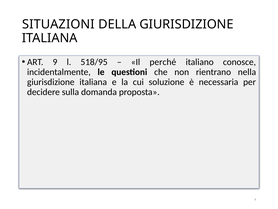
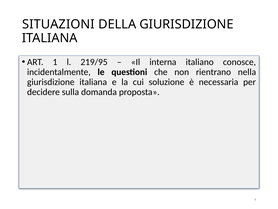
9: 9 -> 1 (55, 62)
518/95: 518/95 -> 219/95 (94, 62)
perché: perché -> interna (163, 62)
